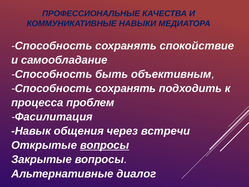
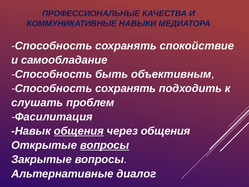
процесса: процесса -> слушать (37, 103)
общения underline: none -> present (79, 131)
через встречи: встречи -> общения (166, 131)
